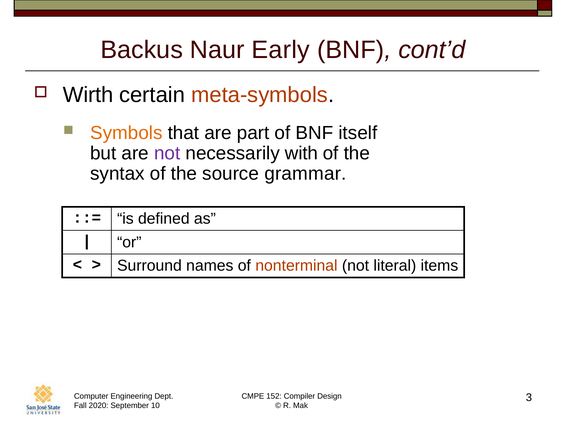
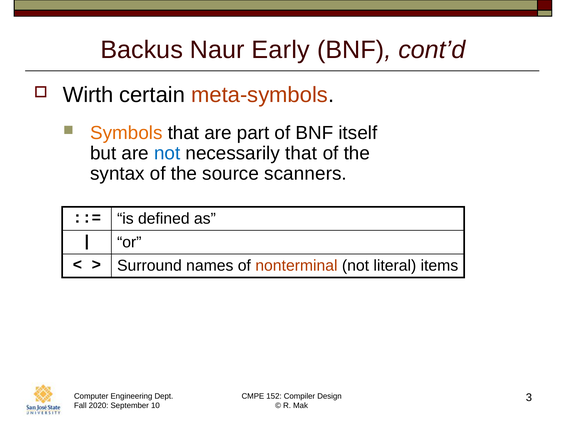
not colour: purple -> blue (167, 153)
necessarily with: with -> that (301, 153)
grammar: grammar -> scanners (306, 173)
